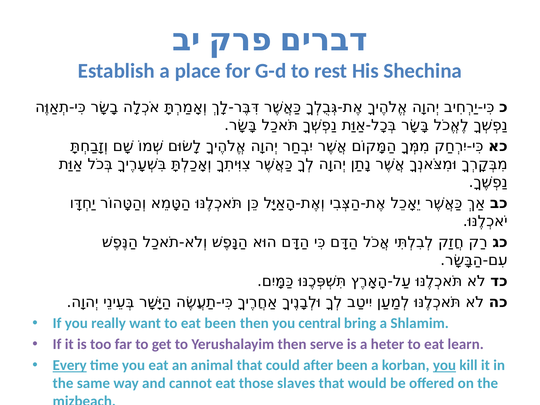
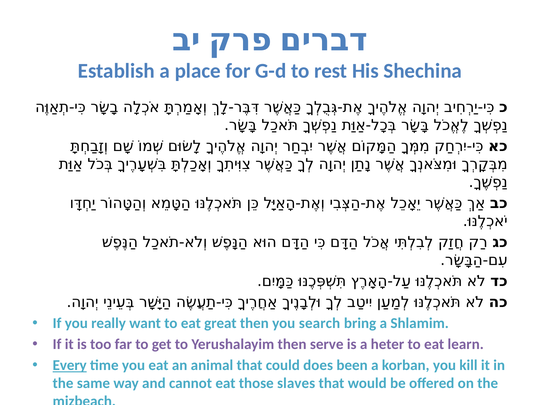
eat been: been -> great (220, 323)
central: central -> search (320, 323)
after: after -> does (318, 365)
you underline: present -> none (444, 365)
